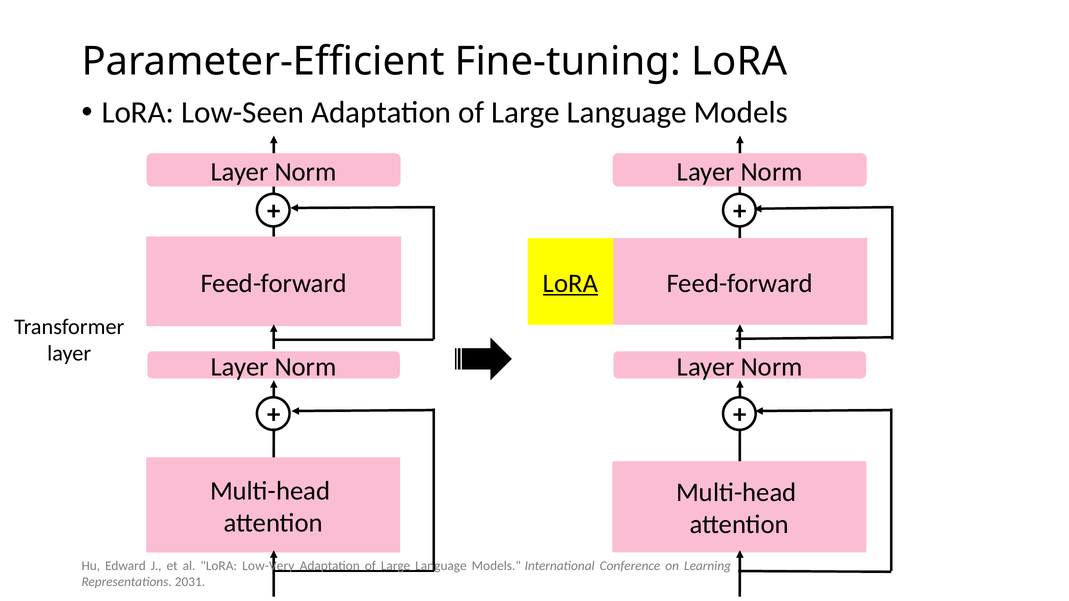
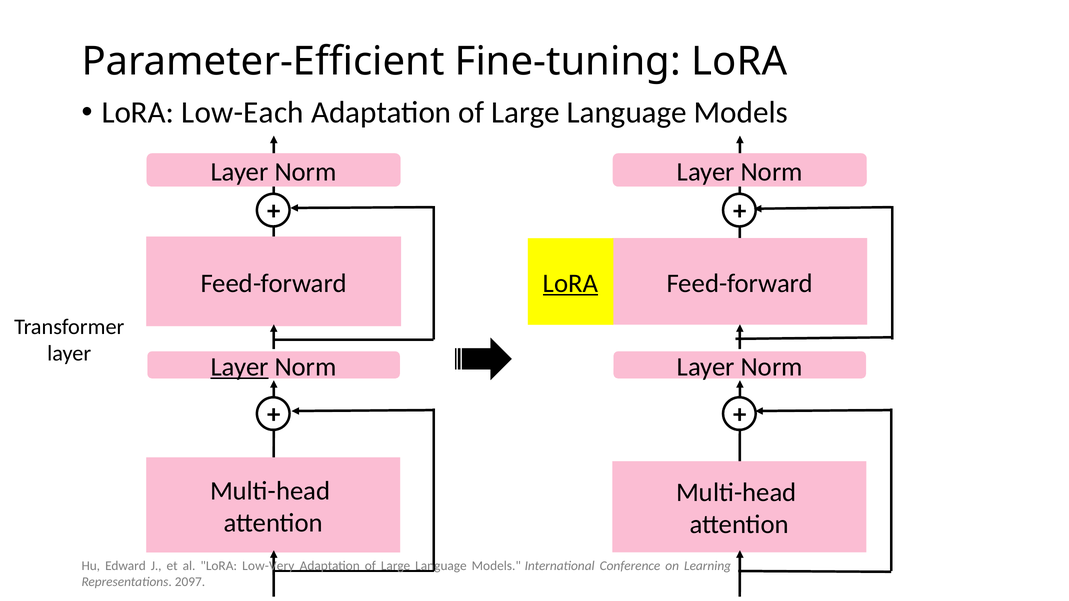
Low-Seen: Low-Seen -> Low-Each (243, 113)
Layer underline: none -> present (240, 367)
2031: 2031 -> 2097 (190, 582)
